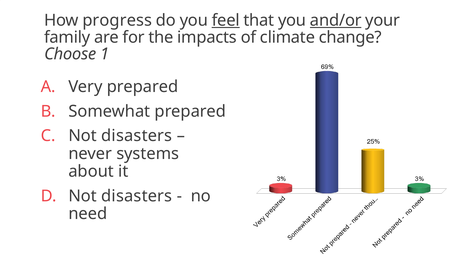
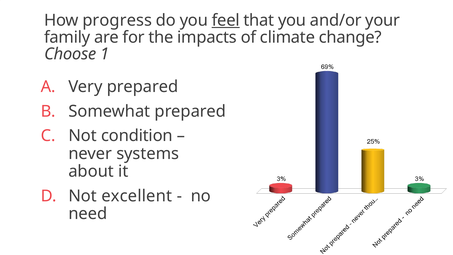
and/or underline: present -> none (336, 20)
disasters: disasters -> condition (137, 136)
disasters: disasters -> excellent (137, 196)
